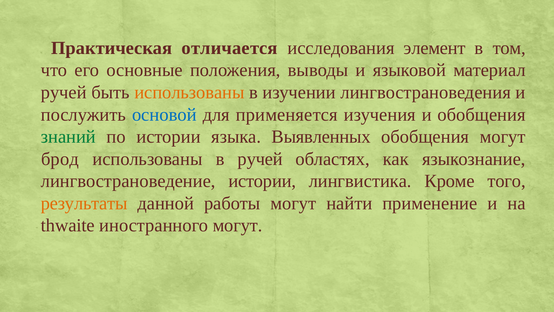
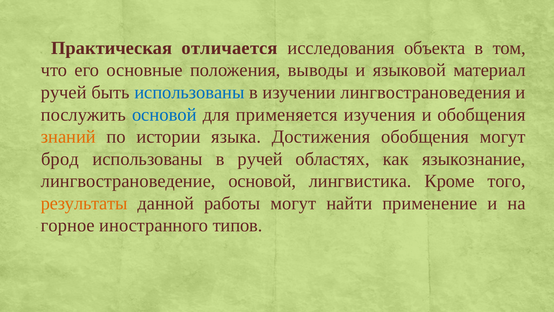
элемент: элемент -> объекта (435, 48)
использованы colour: orange -> blue (189, 92)
знаний colour: green -> orange (68, 137)
Выявленных: Выявленных -> Достижения (321, 137)
лингвострановедение истории: истории -> основой (262, 181)
thwaite: thwaite -> горное (68, 225)
иностранного могут: могут -> типов (238, 225)
